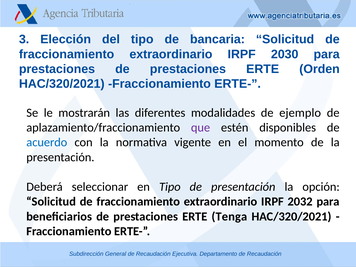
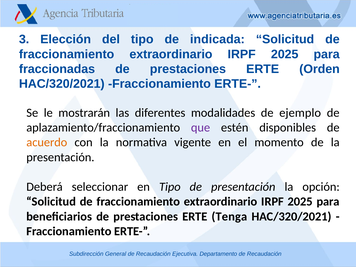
bancaria: bancaria -> indicada (217, 39)
2030: 2030 -> 2025 (285, 54)
prestaciones: prestaciones -> fraccionadas (57, 69)
acuerdo colour: blue -> orange (47, 142)
2032: 2032 -> 2025 (300, 202)
